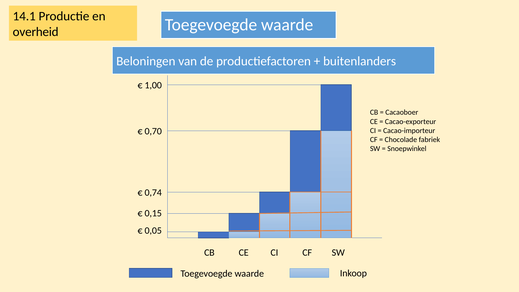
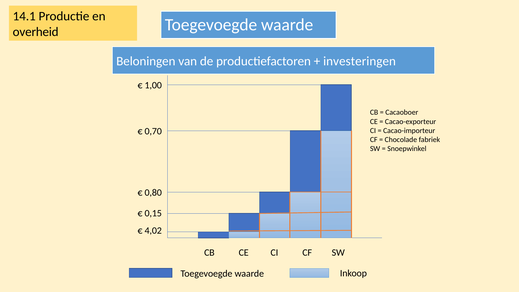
buitenlanders: buitenlanders -> investeringen (360, 61)
0,74: 0,74 -> 0,80 (153, 193)
0,05: 0,05 -> 4,02 (153, 231)
